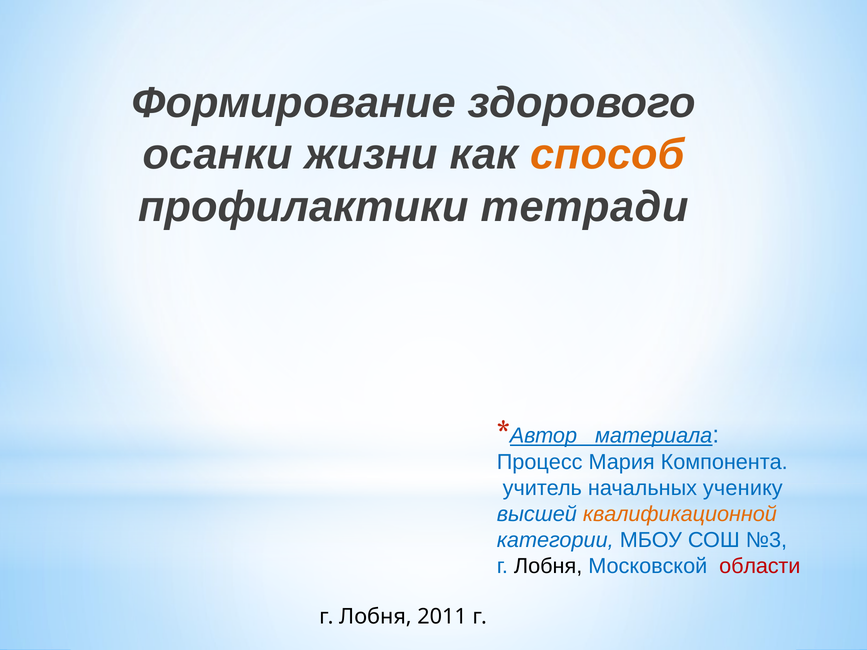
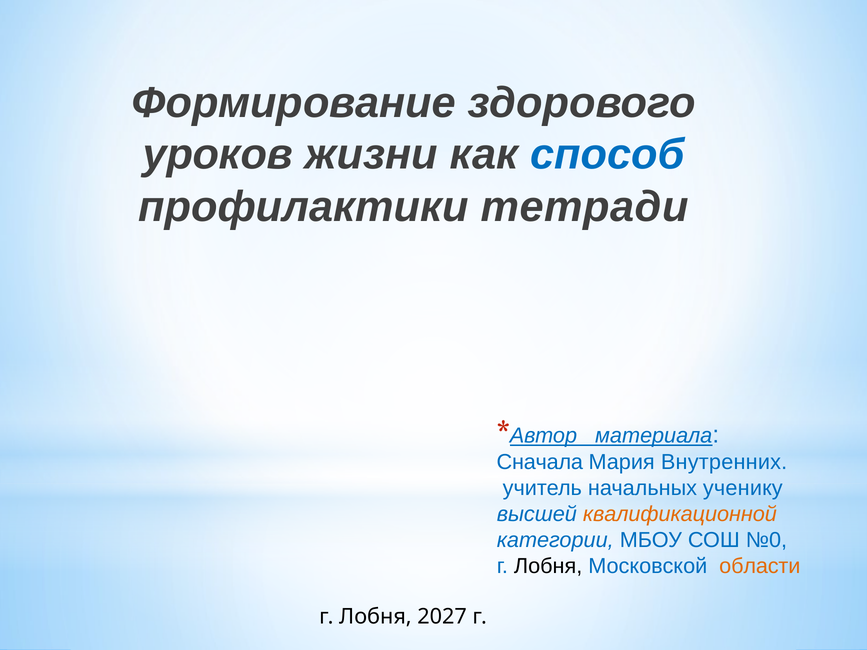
осанки: осанки -> уроков (218, 155)
способ colour: orange -> blue (608, 155)
Процесс: Процесс -> Сначала (540, 462)
Компонента: Компонента -> Внутренних (724, 462)
№3: №3 -> №0 (766, 540)
области colour: red -> orange (760, 566)
2011: 2011 -> 2027 (442, 617)
